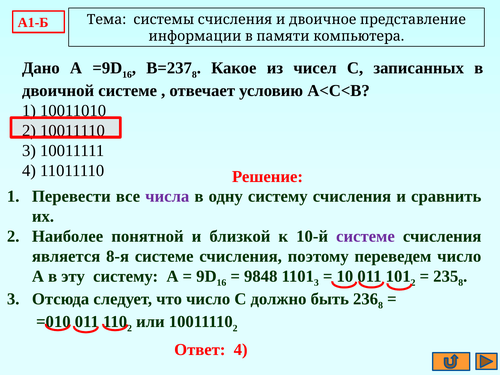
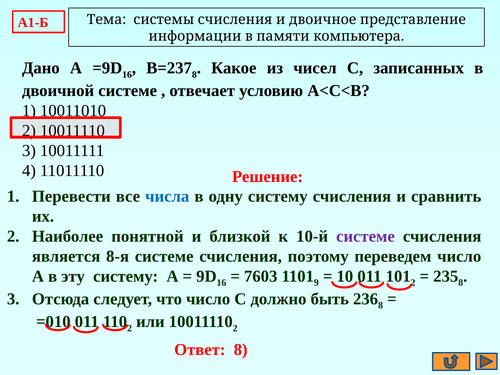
числа colour: purple -> blue (167, 196)
9848: 9848 -> 7603 (261, 276)
3: 3 -> 9 (316, 283)
Ответ 4: 4 -> 8 (241, 350)
